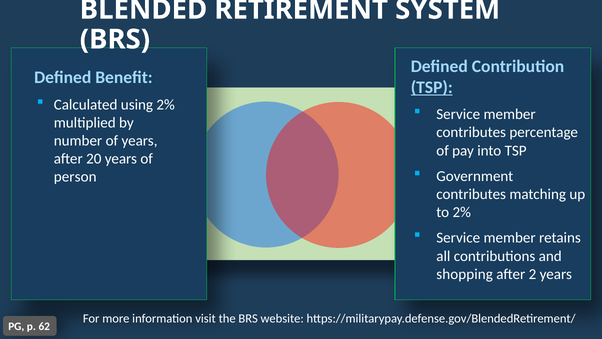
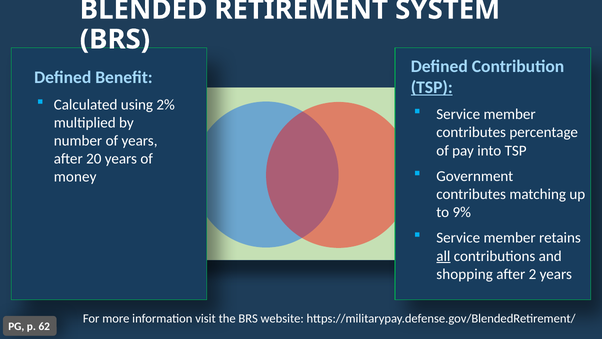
person: person -> money (75, 177)
to 2%: 2% -> 9% (462, 212)
all underline: none -> present (443, 256)
